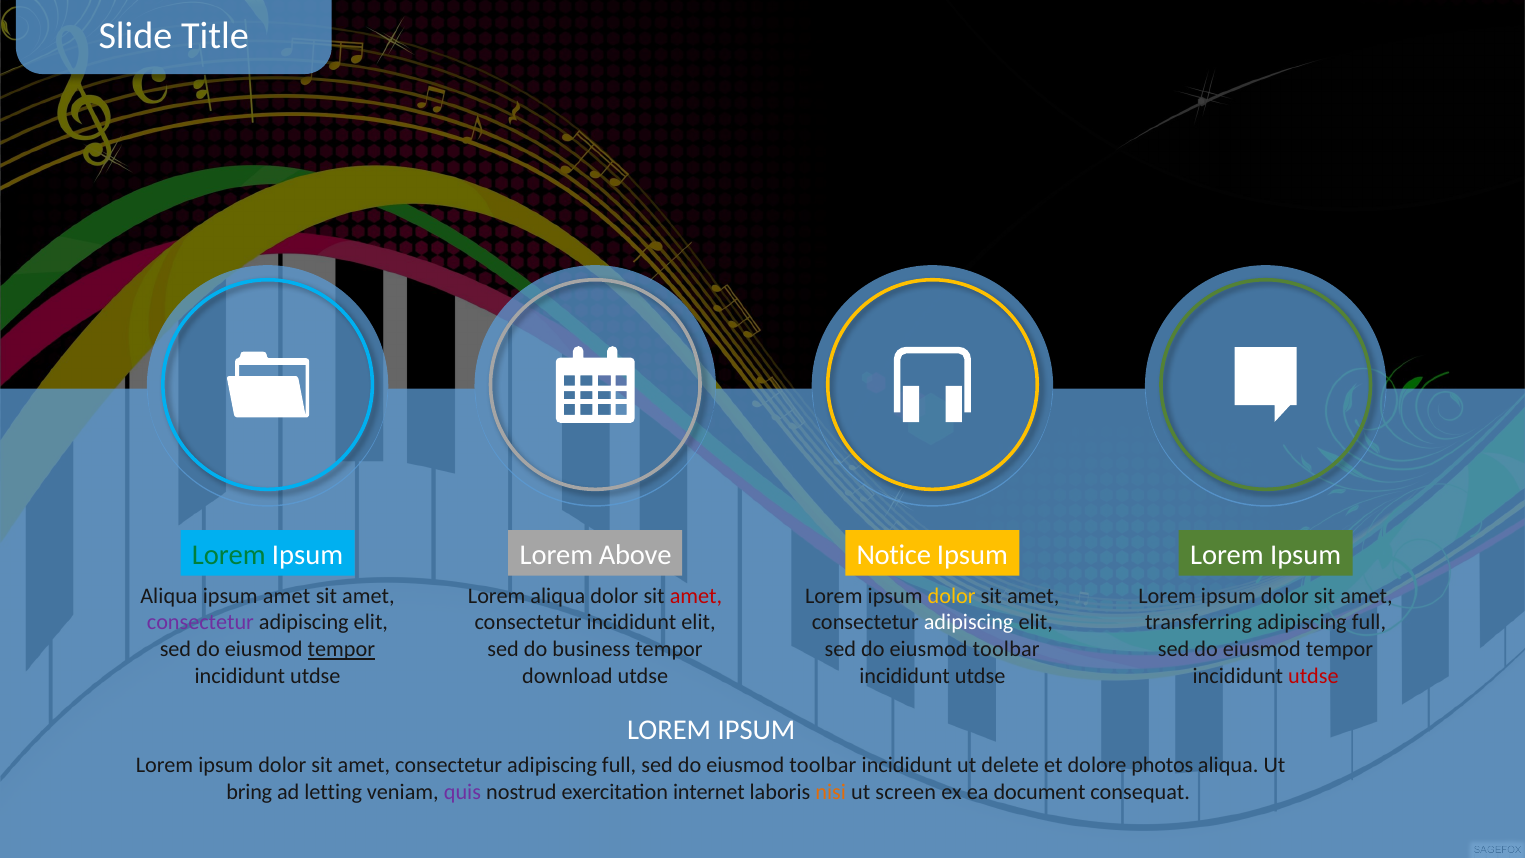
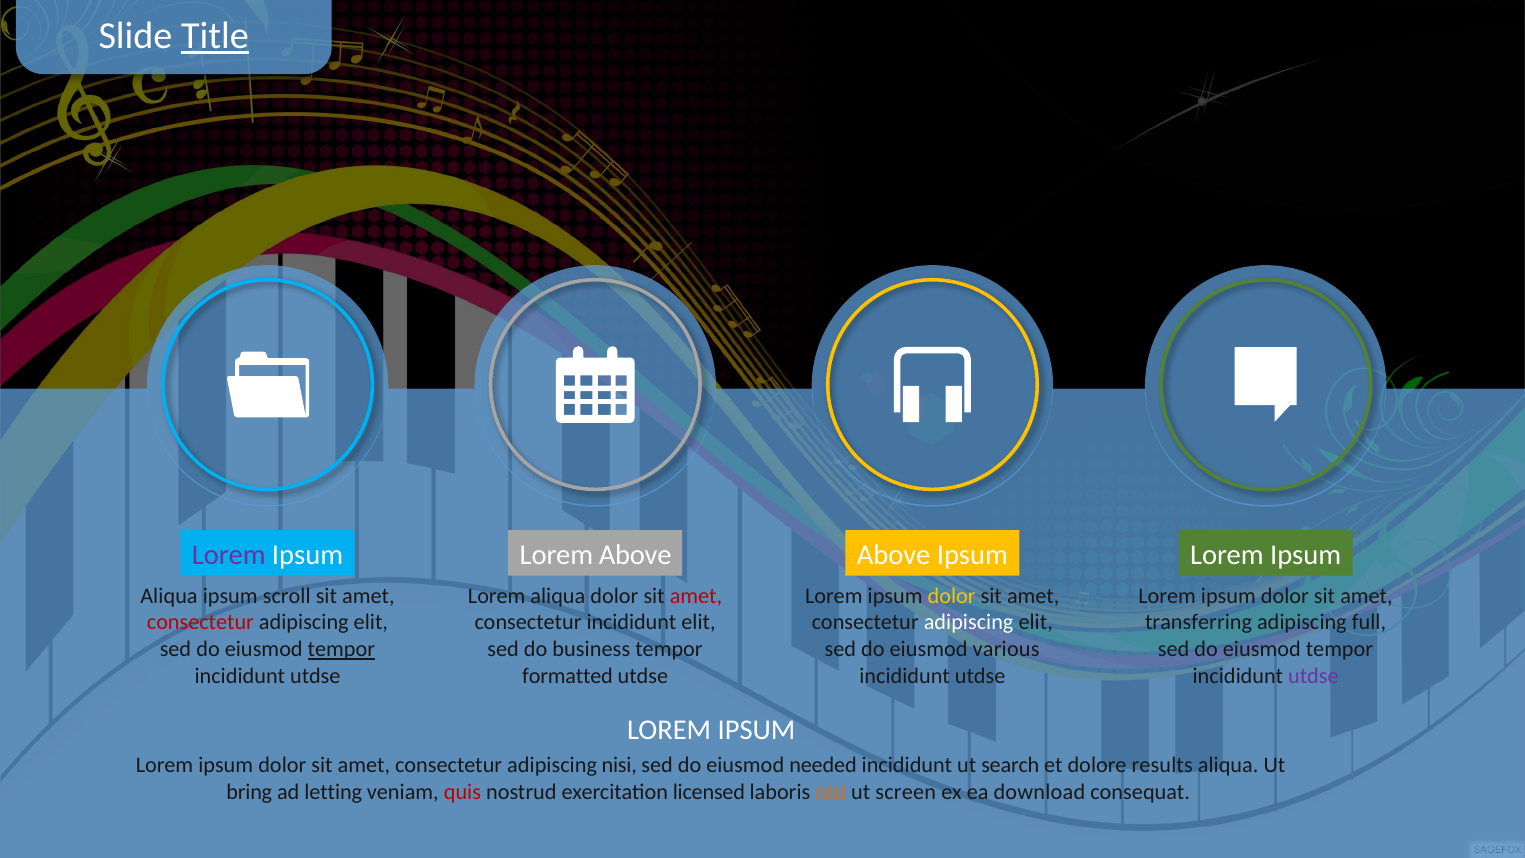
Title underline: none -> present (215, 36)
Lorem colour: green -> purple (229, 555)
Notice: Notice -> Above (894, 555)
ipsum amet: amet -> scroll (287, 596)
consectetur colour: purple -> red (200, 622)
toolbar: toolbar -> various (1006, 649)
download: download -> formatted (568, 676)
utdse colour: red -> purple (1313, 676)
consectetur adipiscing full: full -> nisi (619, 765)
toolbar: toolbar -> needed (823, 765)
delete: delete -> search (1010, 765)
photos: photos -> results (1162, 765)
quis colour: purple -> red (462, 792)
internet: internet -> licensed (709, 792)
document: document -> download (1039, 792)
